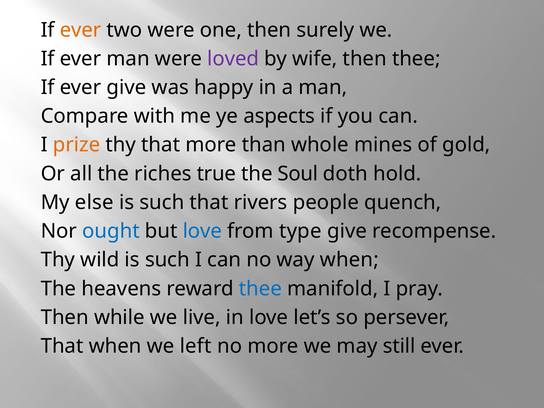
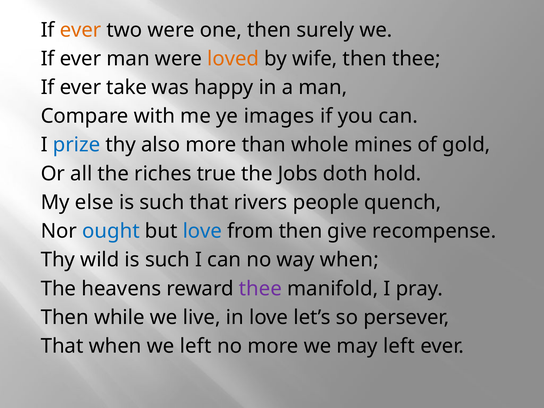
loved colour: purple -> orange (233, 59)
ever give: give -> take (127, 87)
aspects: aspects -> images (279, 116)
prize colour: orange -> blue (77, 145)
thy that: that -> also (161, 145)
Soul: Soul -> Jobs (298, 174)
from type: type -> then (301, 231)
thee colour: blue -> purple (260, 289)
may still: still -> left (399, 346)
